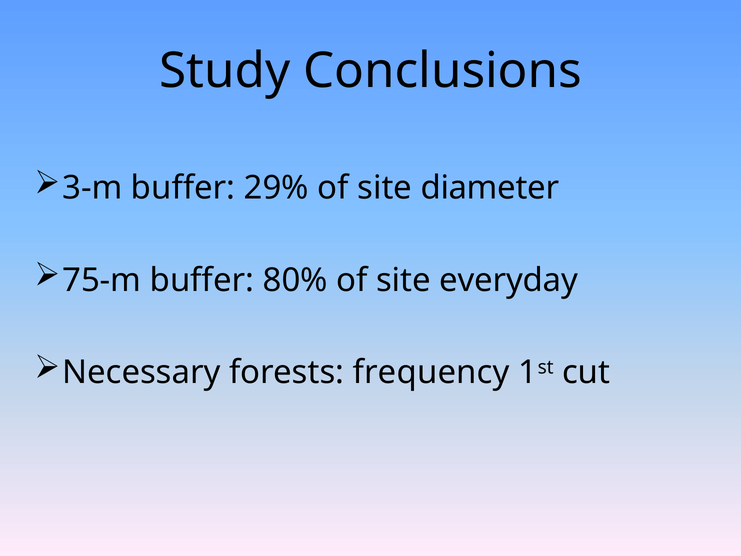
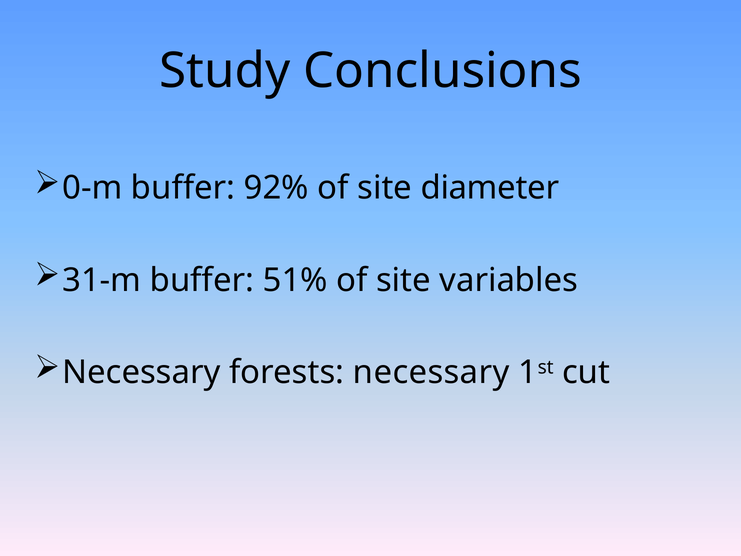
3-m: 3-m -> 0-m (92, 188)
29%: 29% -> 92% (276, 188)
75-m: 75-m -> 31-m (102, 280)
80%: 80% -> 51% (295, 280)
everyday: everyday -> variables (509, 280)
forests frequency: frequency -> necessary (431, 372)
